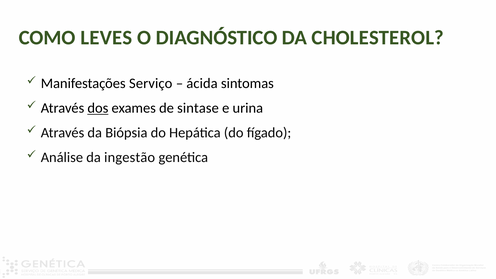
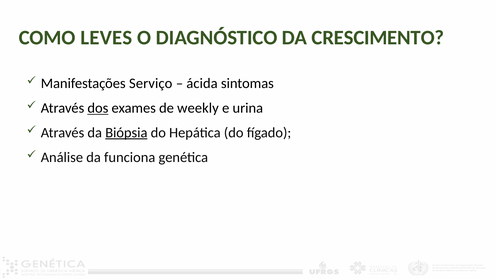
CHOLESTEROL: CHOLESTEROL -> CRESCIMENTO (378, 38)
sintase: sintase -> weekly (198, 108)
Biópsia underline: none -> present (126, 133)
ingestão: ingestão -> funciona (130, 157)
